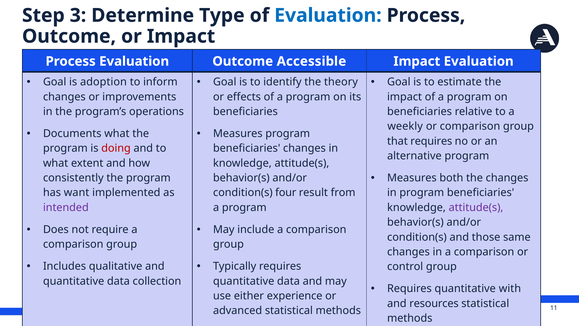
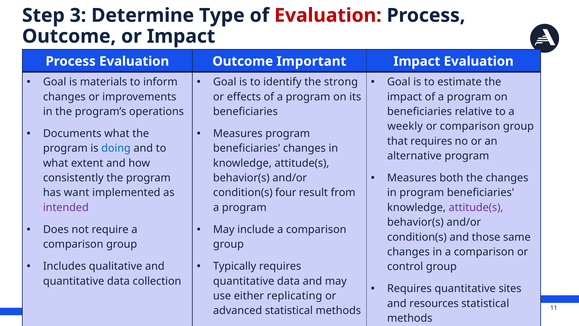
Evaluation colour: blue -> red (328, 15)
Accessible: Accessible -> Important (311, 61)
adoption: adoption -> materials (104, 82)
theory: theory -> strong (341, 82)
doing colour: red -> blue (116, 148)
with: with -> sites (510, 288)
experience: experience -> replicating (295, 296)
